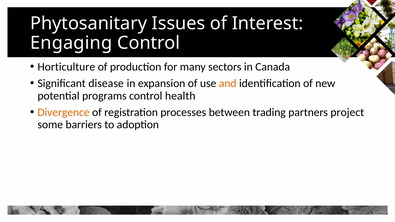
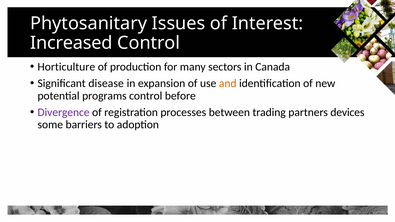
Engaging: Engaging -> Increased (71, 43)
health: health -> before (180, 96)
Divergence colour: orange -> purple (64, 112)
project: project -> devices (347, 112)
